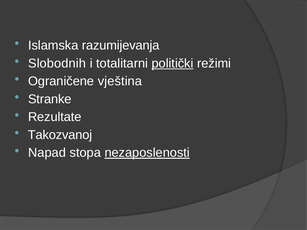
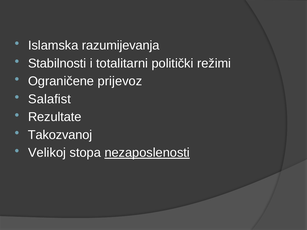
Slobodnih: Slobodnih -> Stabilnosti (57, 63)
politički underline: present -> none (173, 63)
vještina: vještina -> prijevoz (120, 81)
Stranke: Stranke -> Salafist (50, 99)
Napad: Napad -> Velikoj (47, 153)
